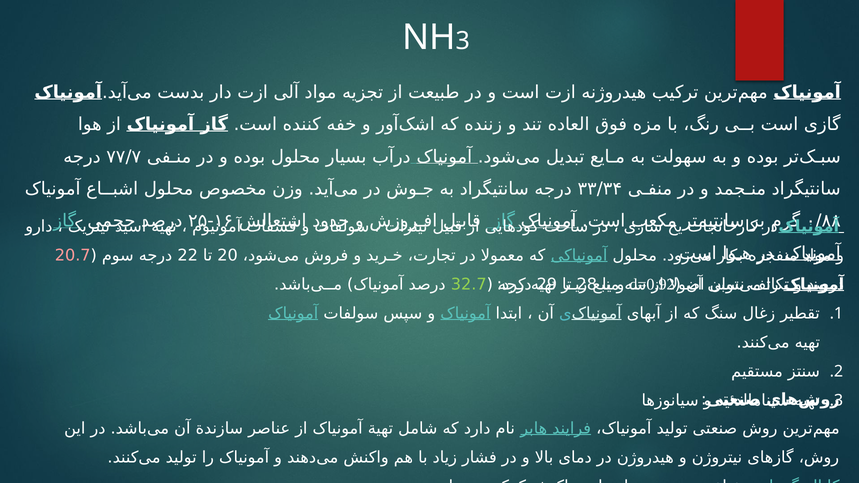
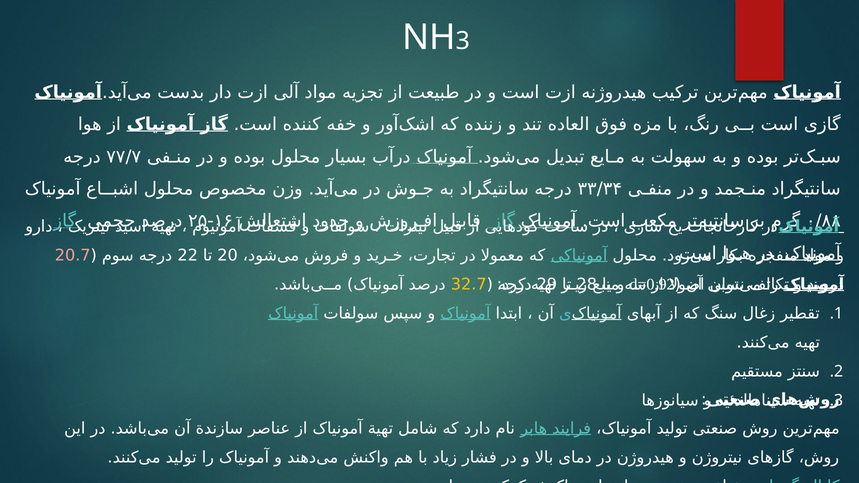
32.7 colour: light green -> yellow (469, 285)
